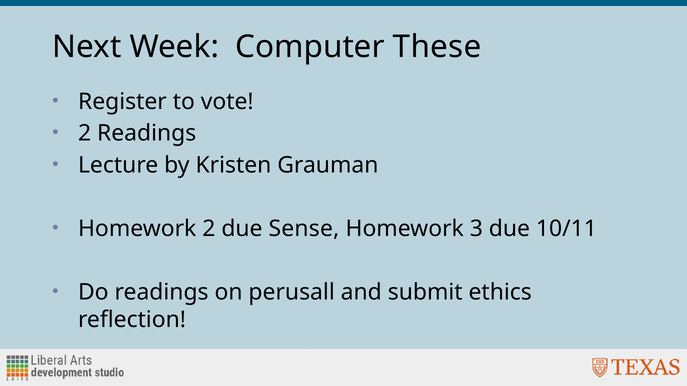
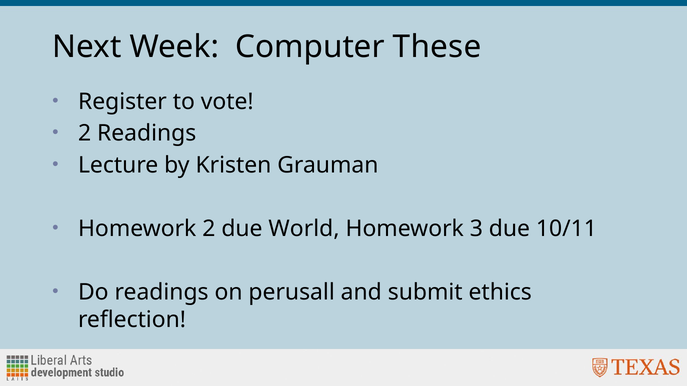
Sense: Sense -> World (304, 229)
